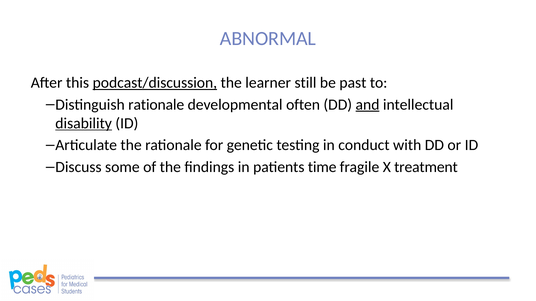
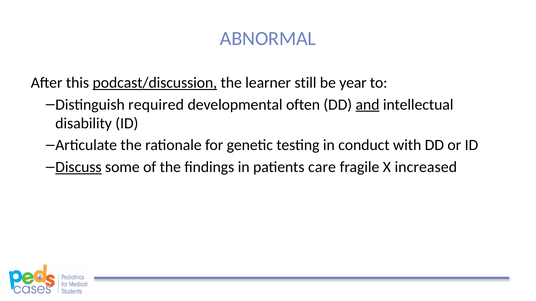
past: past -> year (353, 83)
Distinguish rationale: rationale -> required (156, 105)
disability underline: present -> none (84, 124)
Discuss underline: none -> present (78, 167)
time: time -> care (322, 167)
treatment: treatment -> increased (426, 167)
